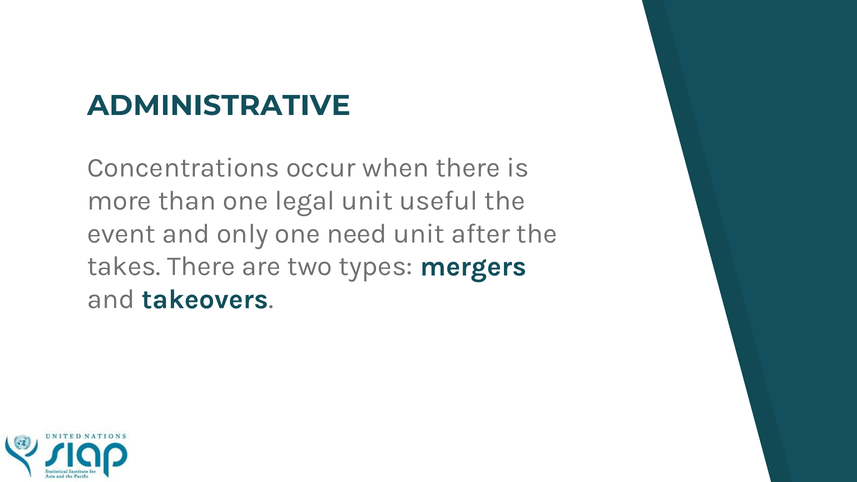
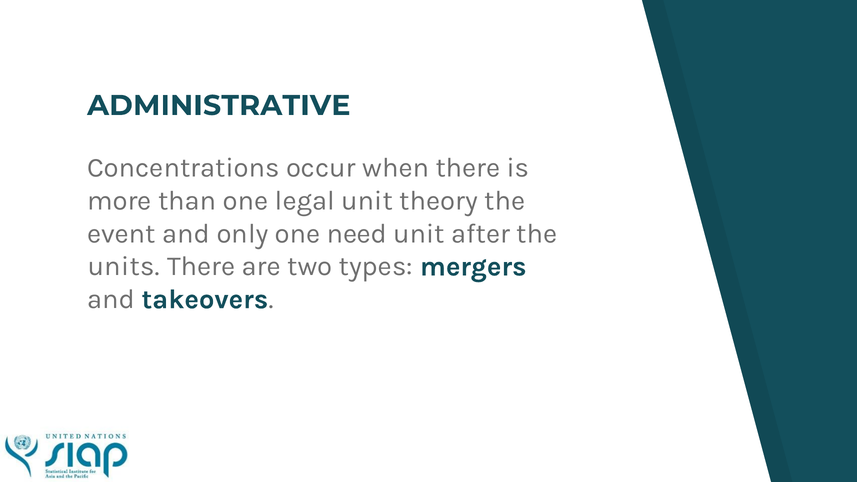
useful: useful -> theory (439, 201)
takes: takes -> units (124, 266)
